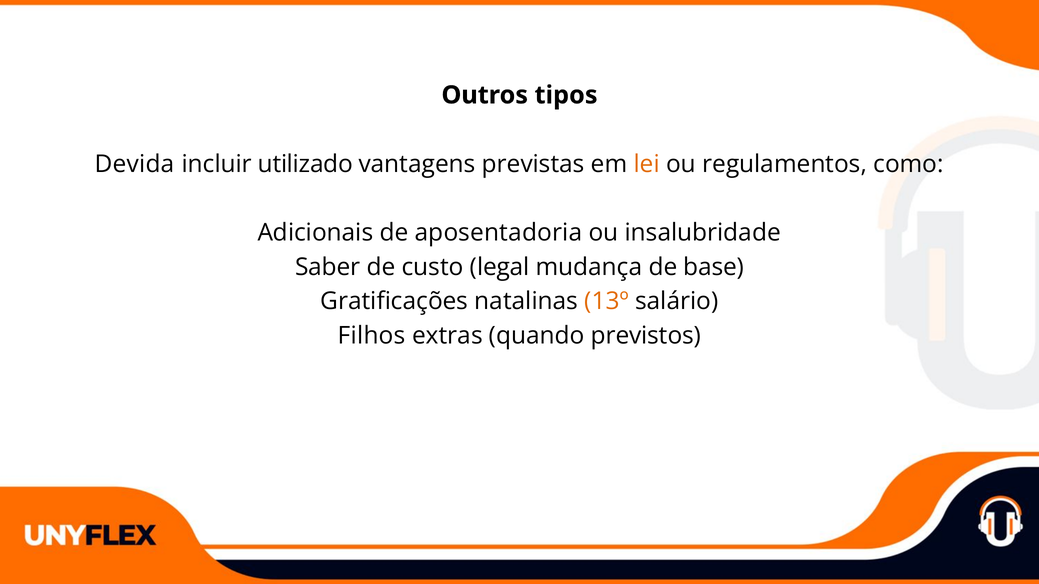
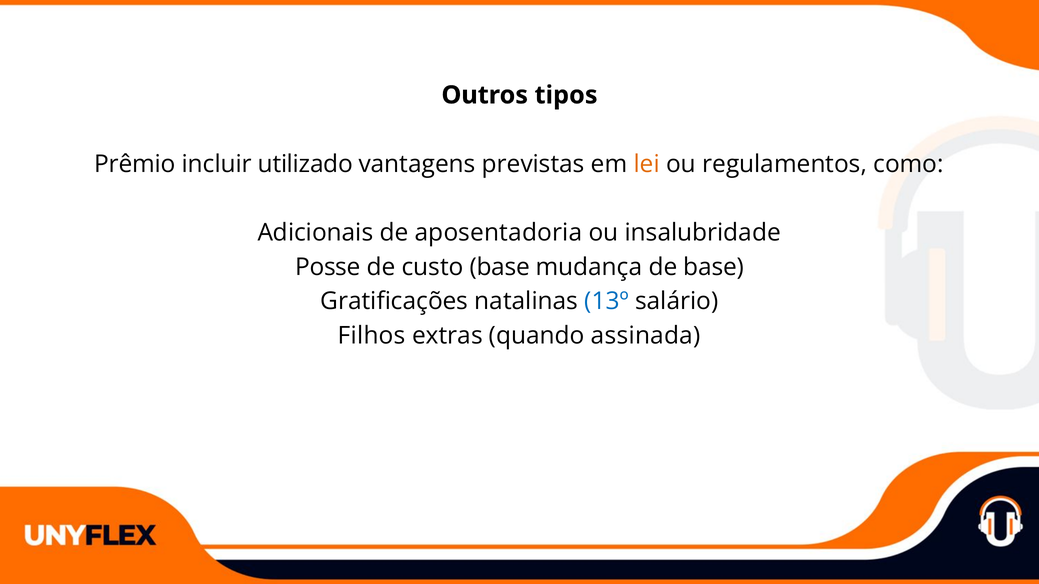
Devida: Devida -> Prêmio (135, 164)
Saber: Saber -> Posse (328, 267)
custo legal: legal -> base (500, 267)
13º colour: orange -> blue (607, 302)
previstos: previstos -> assinada (646, 336)
